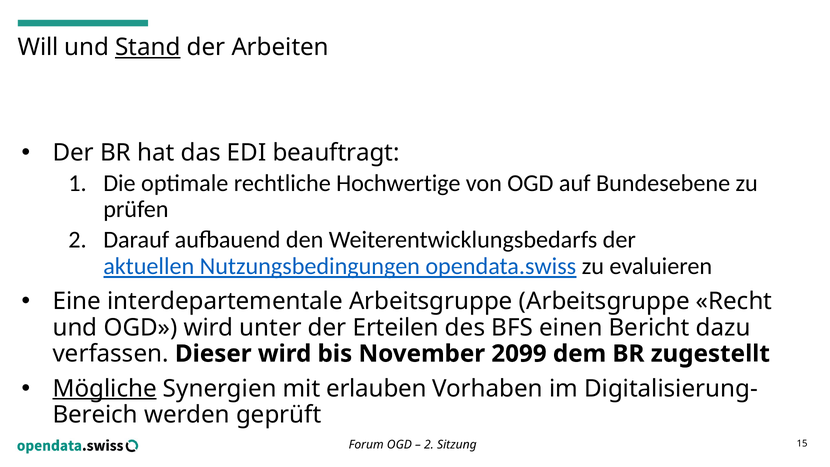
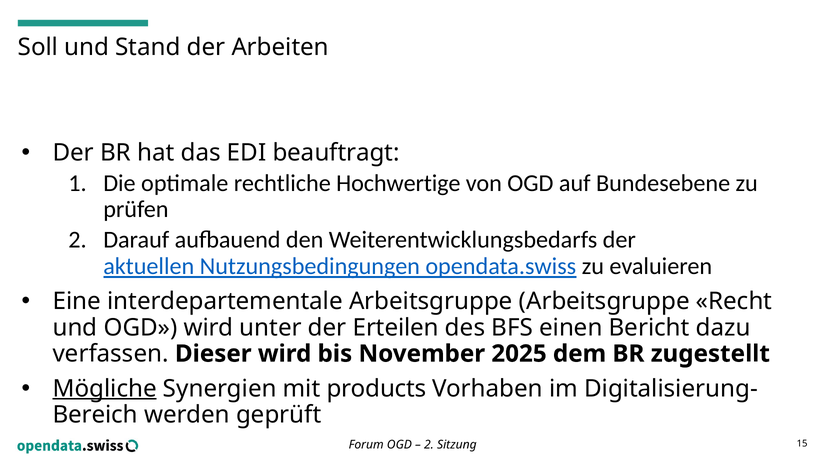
Will: Will -> Soll (38, 47)
Stand underline: present -> none (148, 47)
2099: 2099 -> 2025 (519, 354)
erlauben: erlauben -> products (376, 388)
